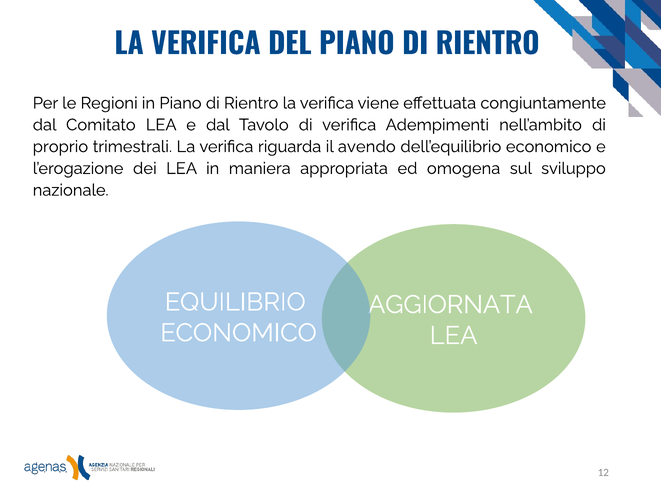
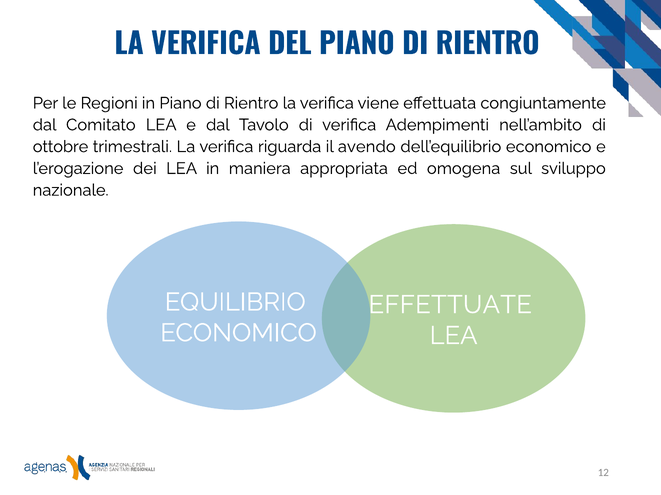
proprio: proprio -> ottobre (61, 147)
AGGIORNATA: AGGIORNATA -> EFFETTUATE (450, 305)
